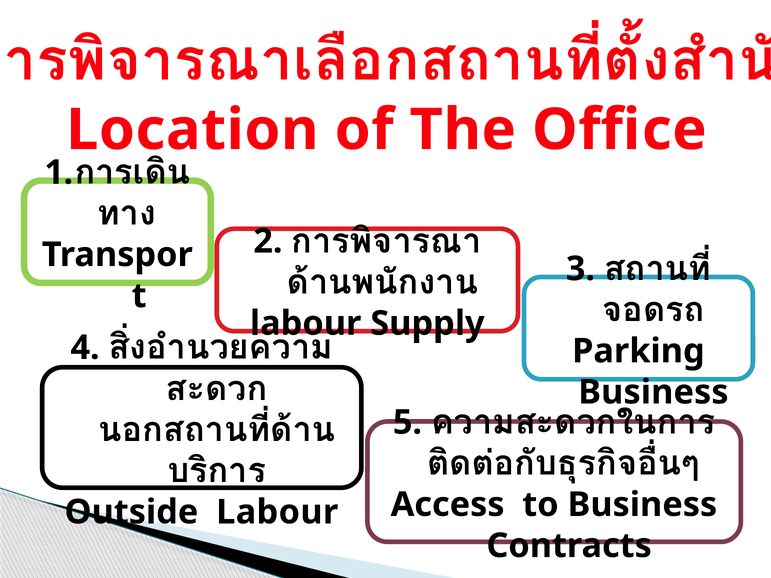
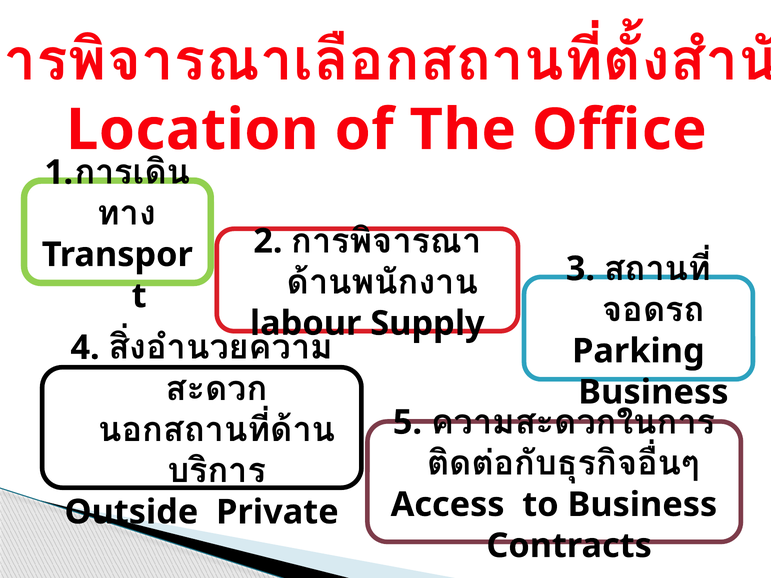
Outside Labour: Labour -> Private (277, 512)
